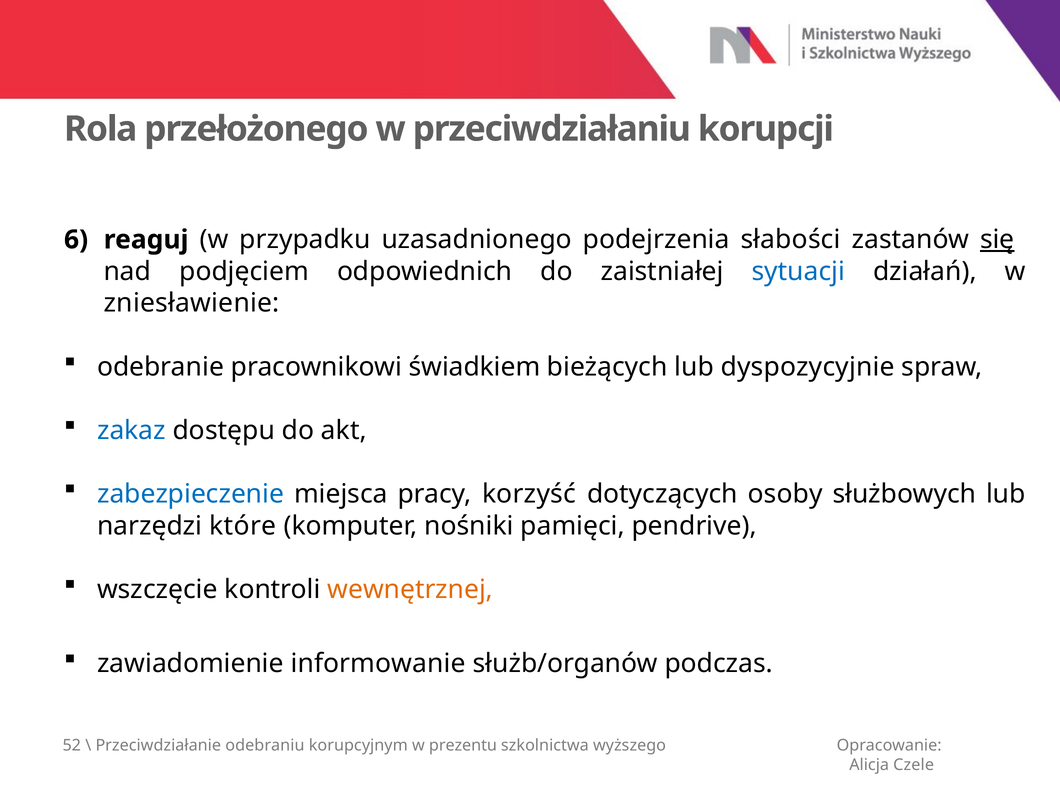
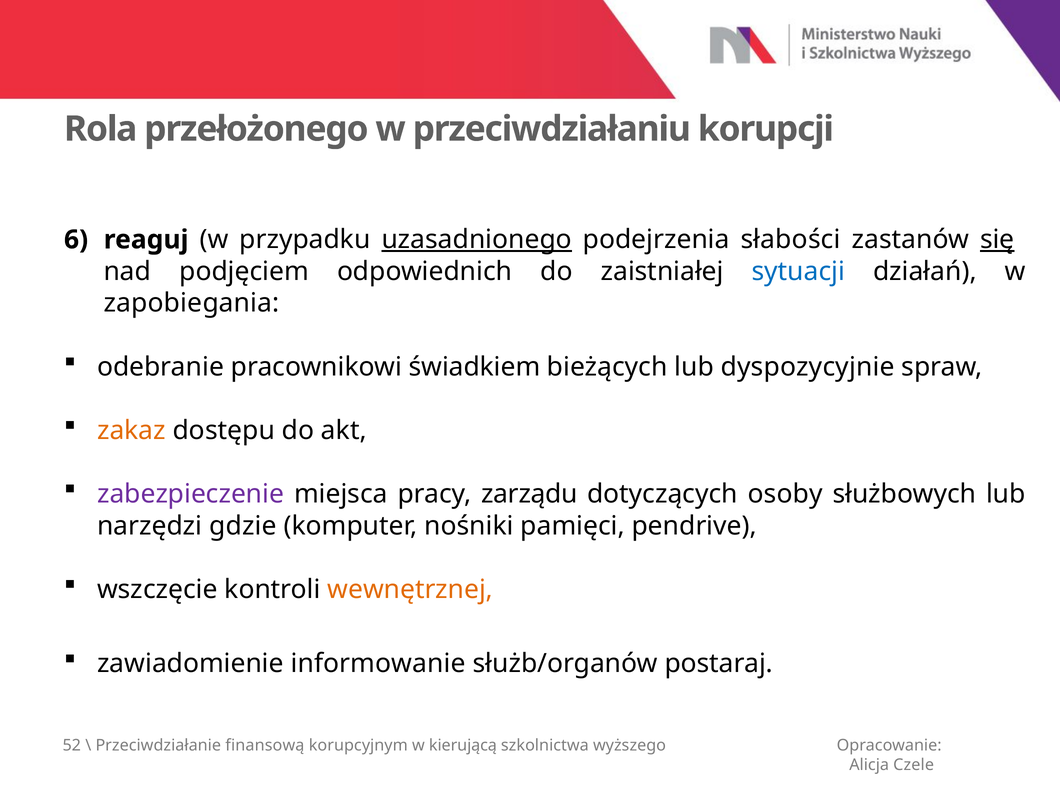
uzasadnionego underline: none -> present (477, 240)
zniesławienie: zniesławienie -> zapobiegania (192, 303)
zakaz colour: blue -> orange (131, 430)
zabezpieczenie colour: blue -> purple (191, 494)
korzyść: korzyść -> zarządu (529, 494)
które: które -> gdzie (243, 526)
podczas: podczas -> postaraj (719, 664)
odebraniu: odebraniu -> finansową (265, 745)
prezentu: prezentu -> kierującą (463, 745)
